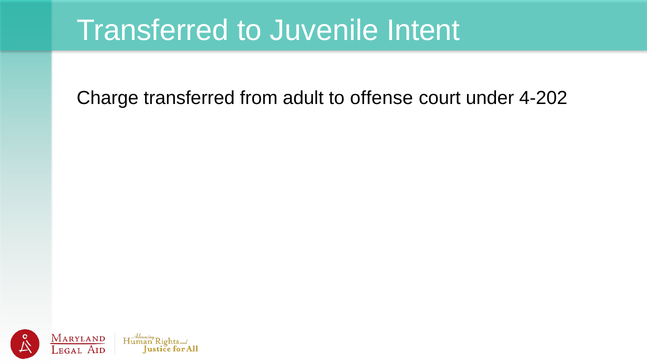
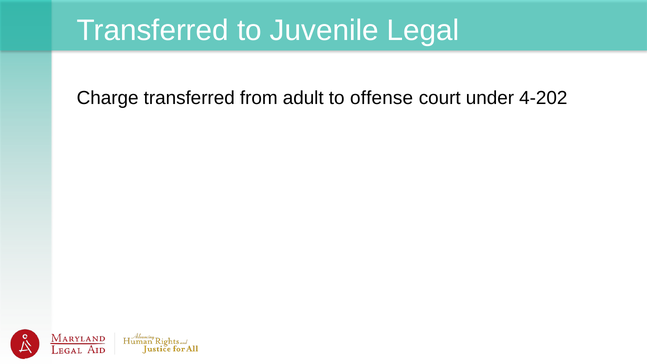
Intent: Intent -> Legal (423, 30)
